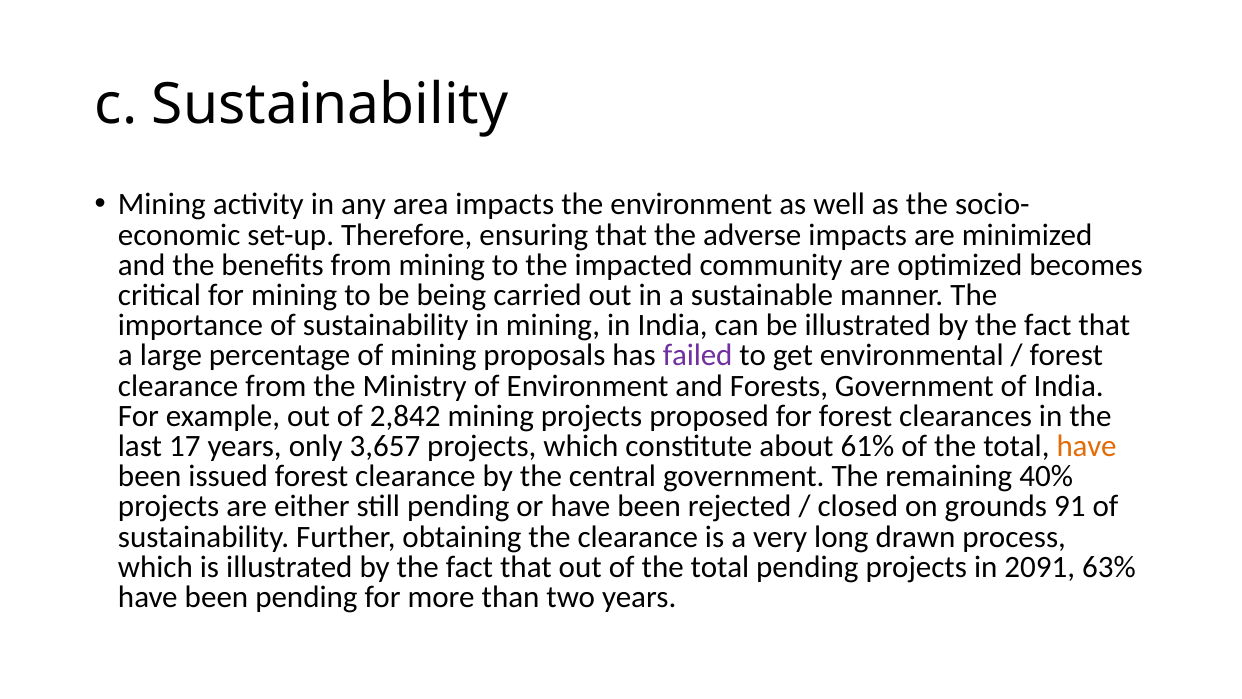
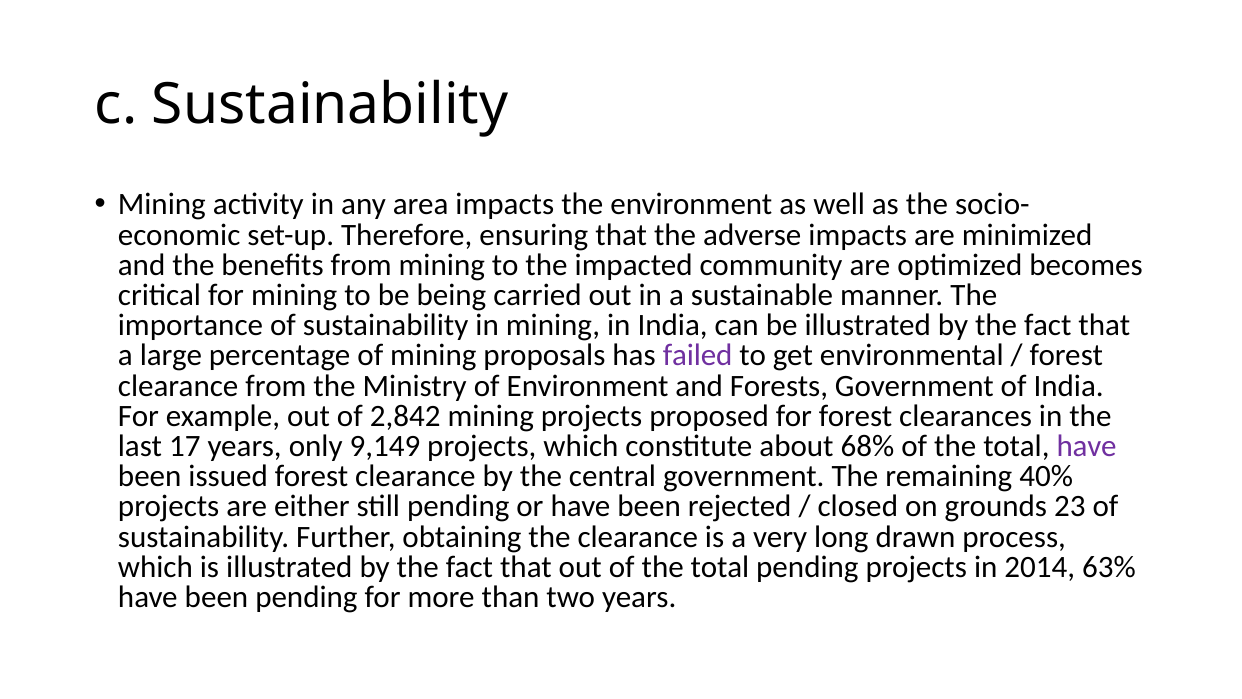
3,657: 3,657 -> 9,149 (385, 446)
61%: 61% -> 68% (867, 446)
have colour: orange -> purple (1087, 446)
91: 91 -> 23 (1070, 506)
2091: 2091 -> 2014 (1040, 567)
